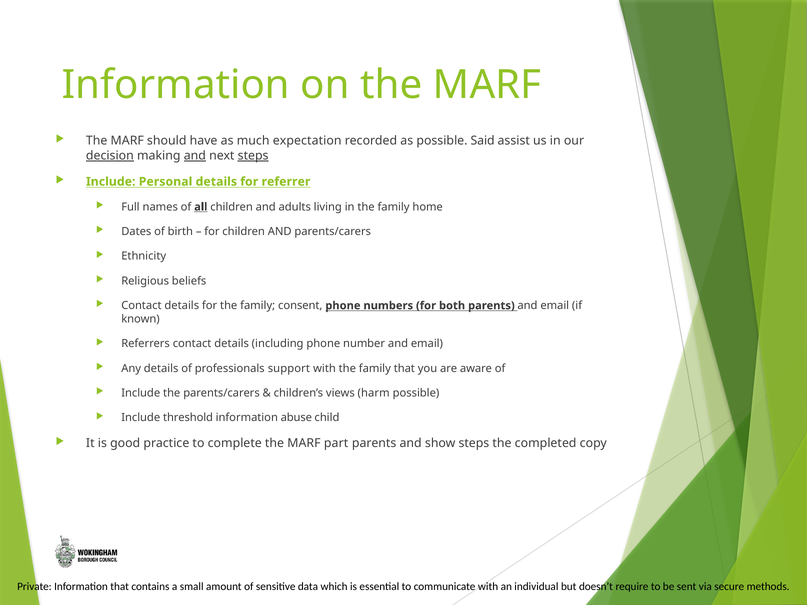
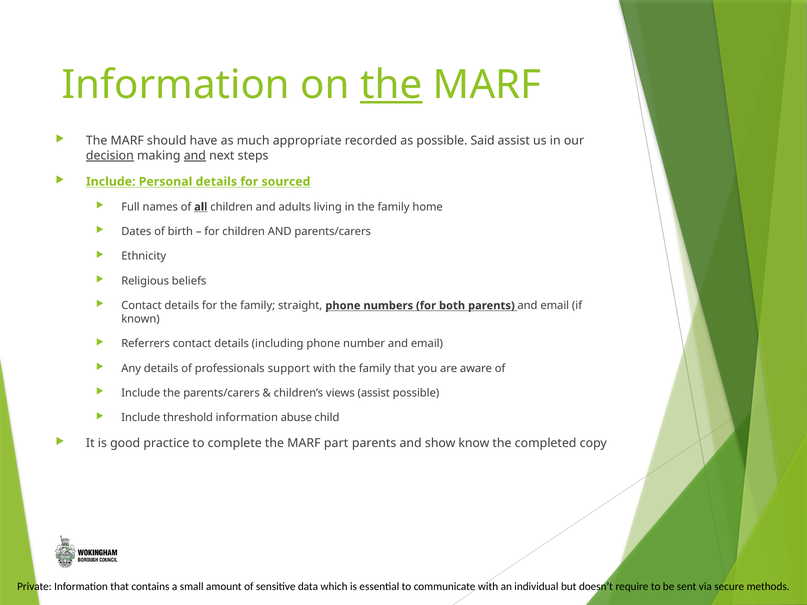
the underline: none -> present (391, 85)
expectation: expectation -> appropriate (307, 141)
steps underline: present -> none (253, 156)
referrer: referrer -> sourced (286, 182)
consent: consent -> straight (300, 306)
views harm: harm -> assist (374, 393)
show steps: steps -> know (474, 443)
